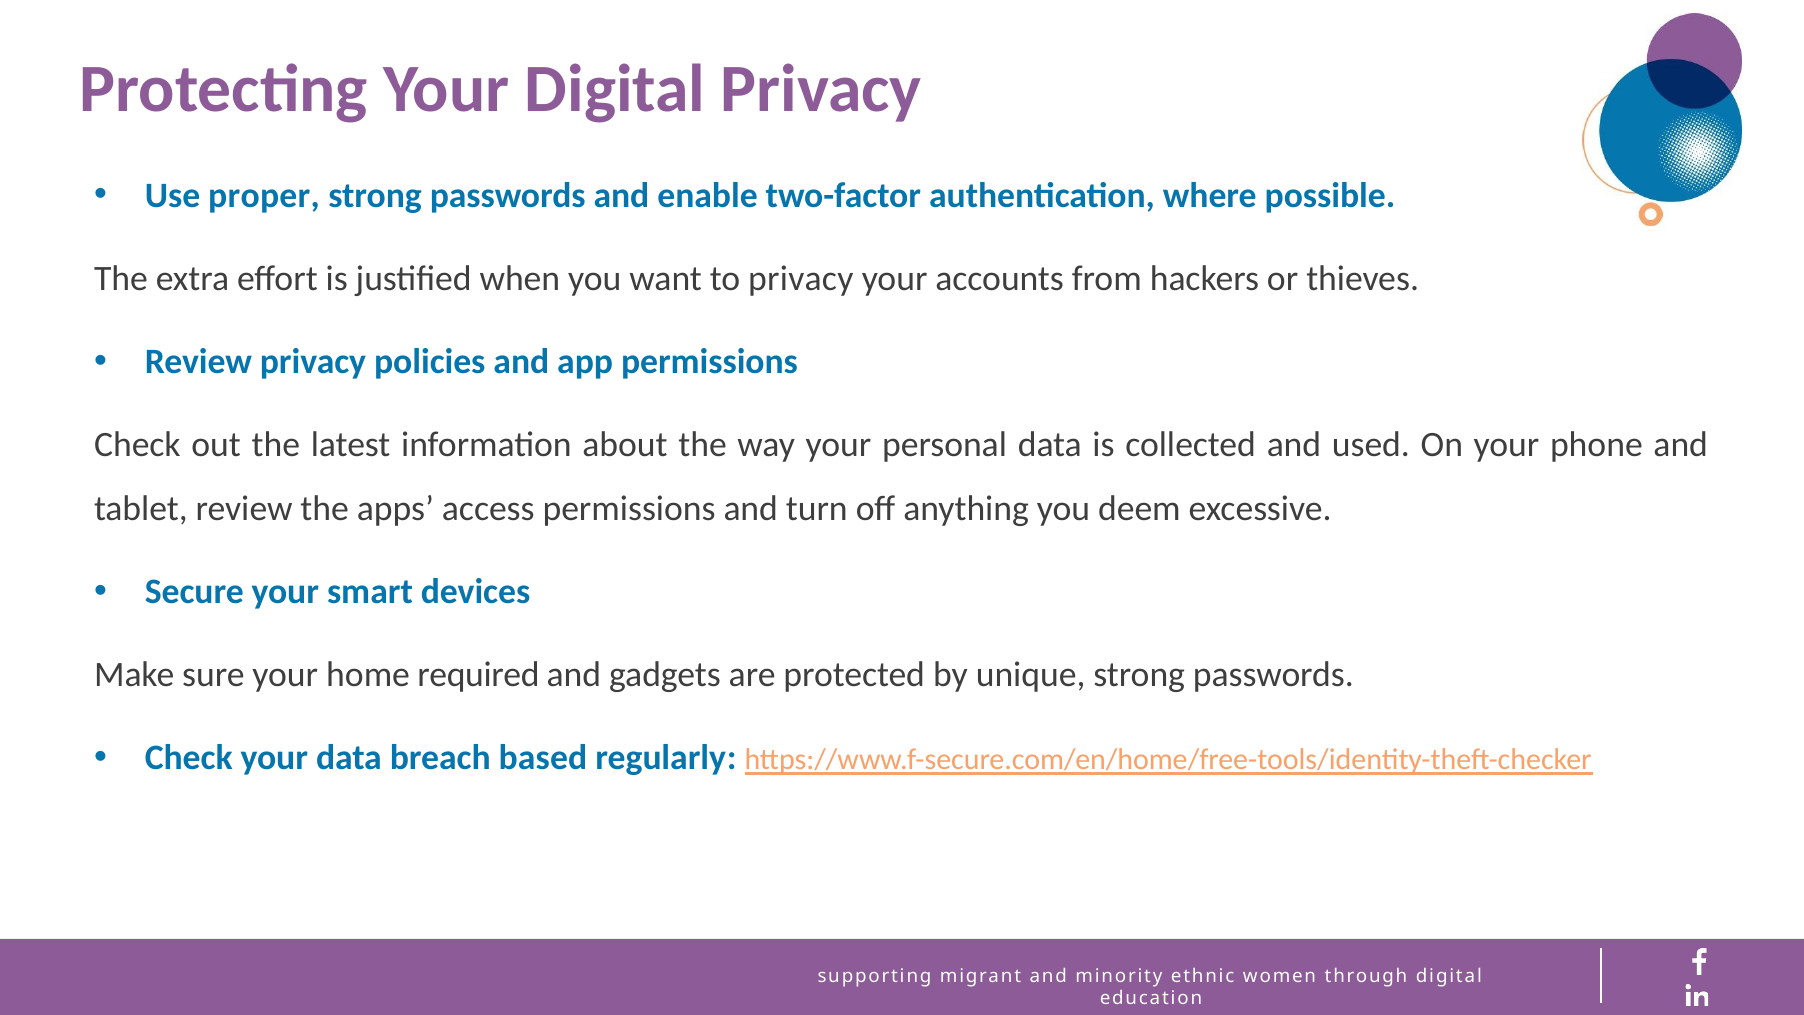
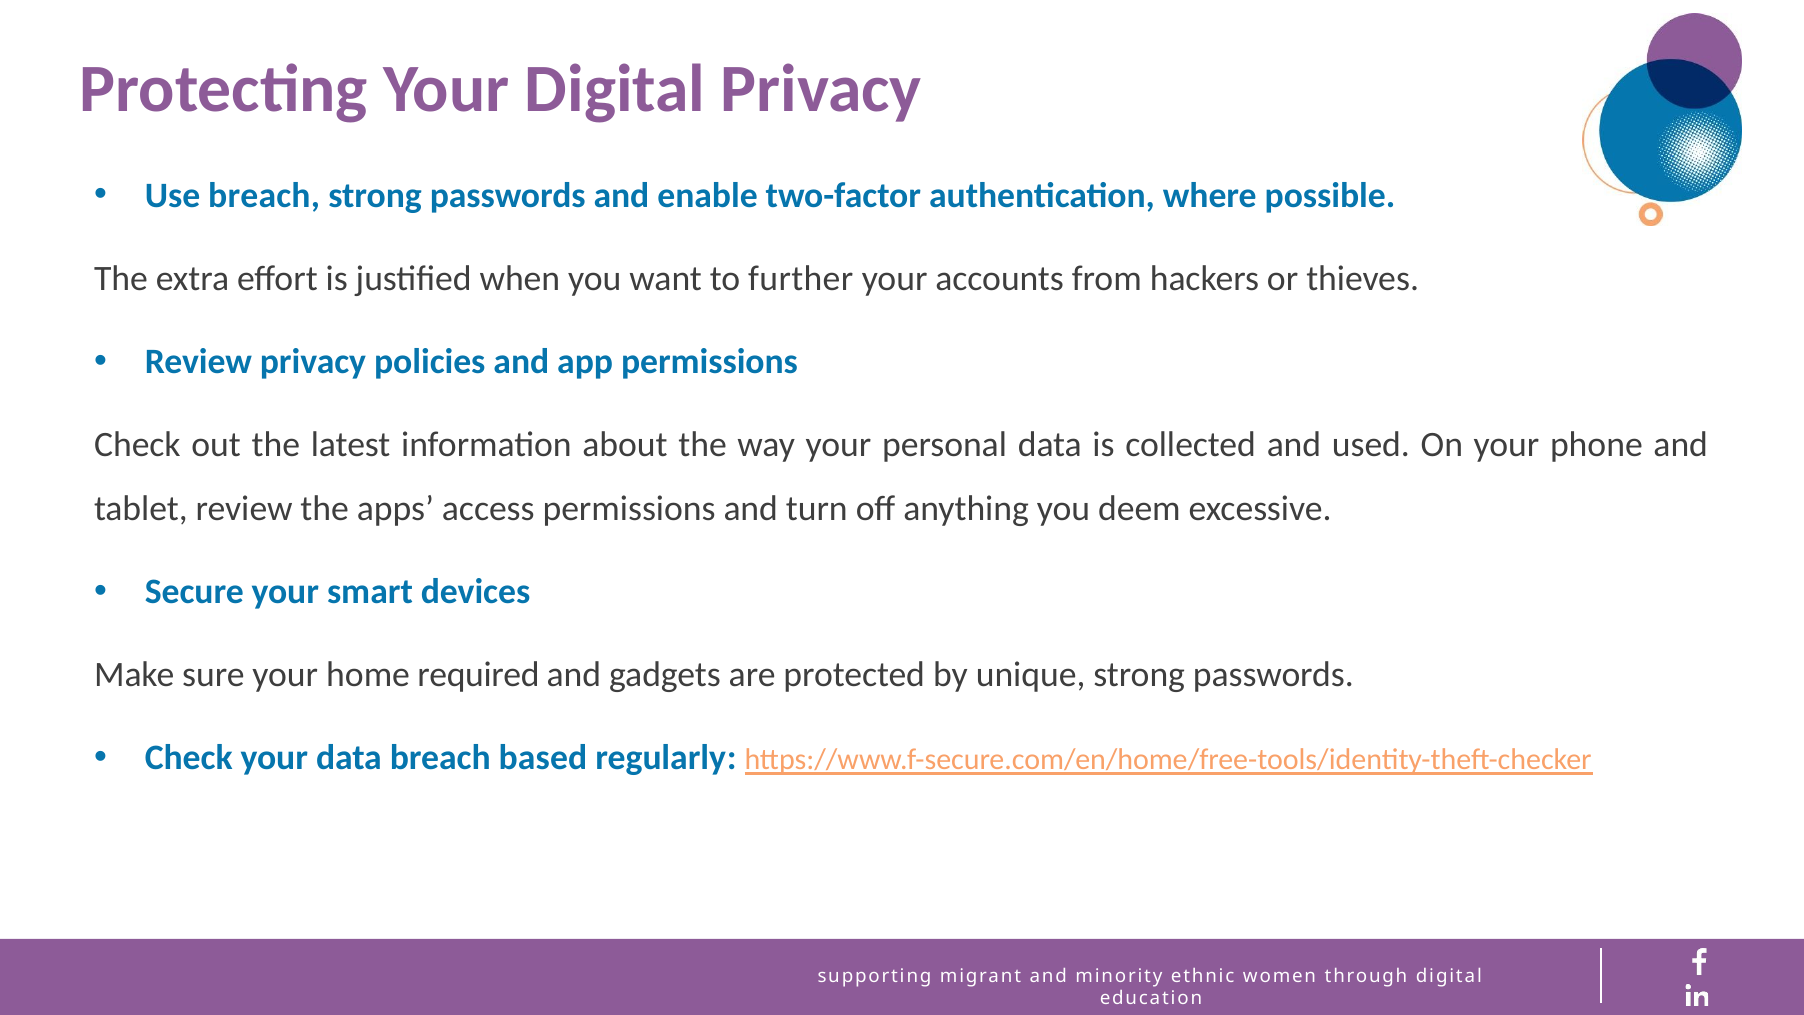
Use proper: proper -> breach (264, 195)
to privacy: privacy -> further (801, 279)
